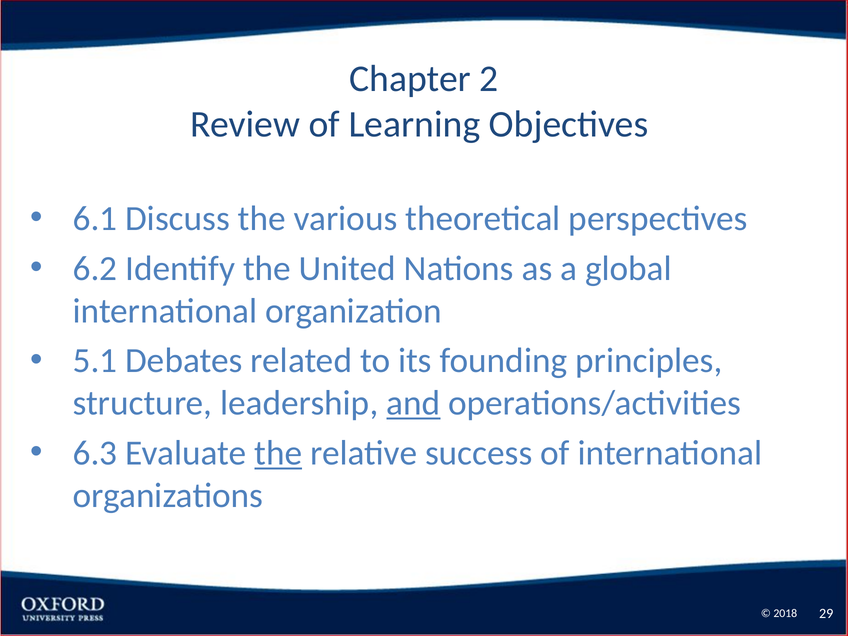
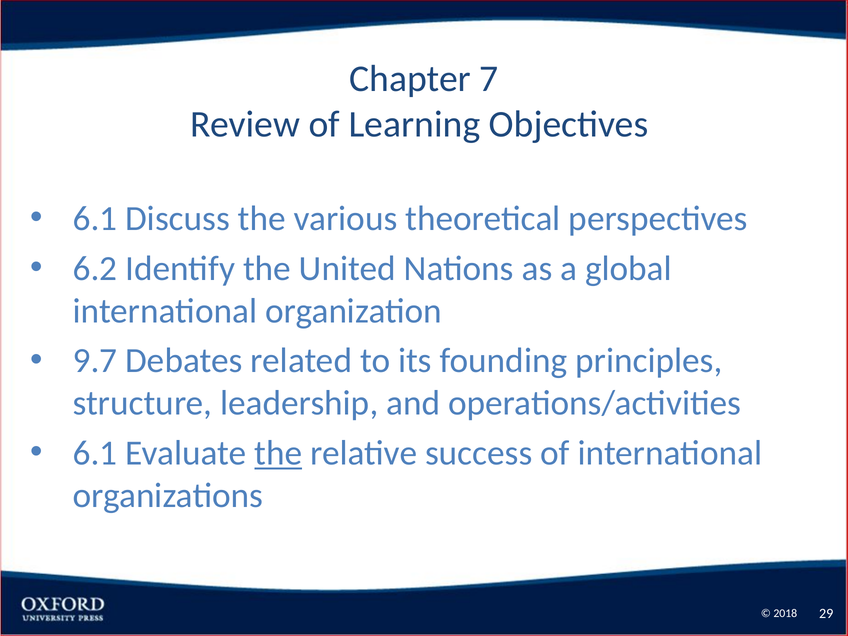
2: 2 -> 7 (489, 79)
5.1: 5.1 -> 9.7 (95, 361)
and underline: present -> none (413, 403)
6.3: 6.3 -> 6.1 (95, 453)
